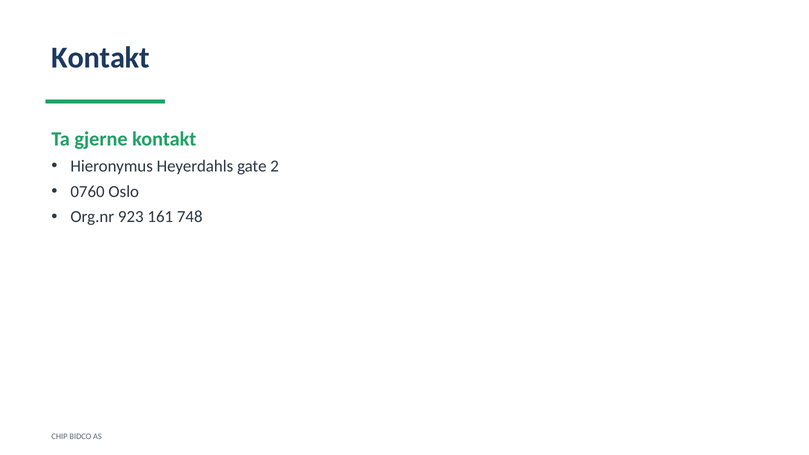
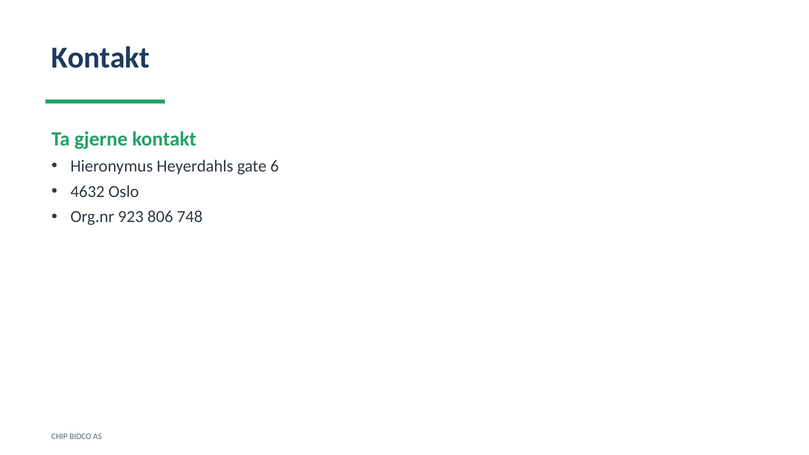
2: 2 -> 6 (275, 166)
0760: 0760 -> 4632 (88, 192)
161: 161 -> 806 (160, 217)
